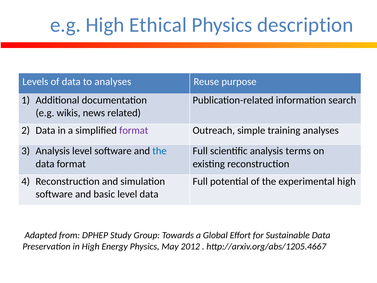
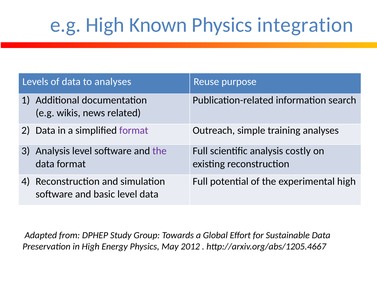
Ethical: Ethical -> Known (158, 25)
description: description -> integration (305, 25)
the colour: blue -> purple (160, 151)
terms: terms -> costly (298, 151)
